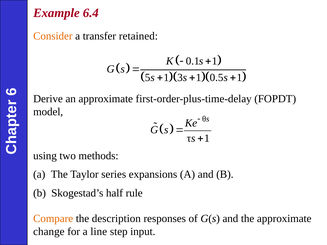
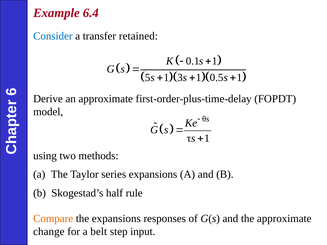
Consider colour: orange -> blue (53, 36)
the description: description -> expansions (116, 219)
line: line -> belt (99, 232)
